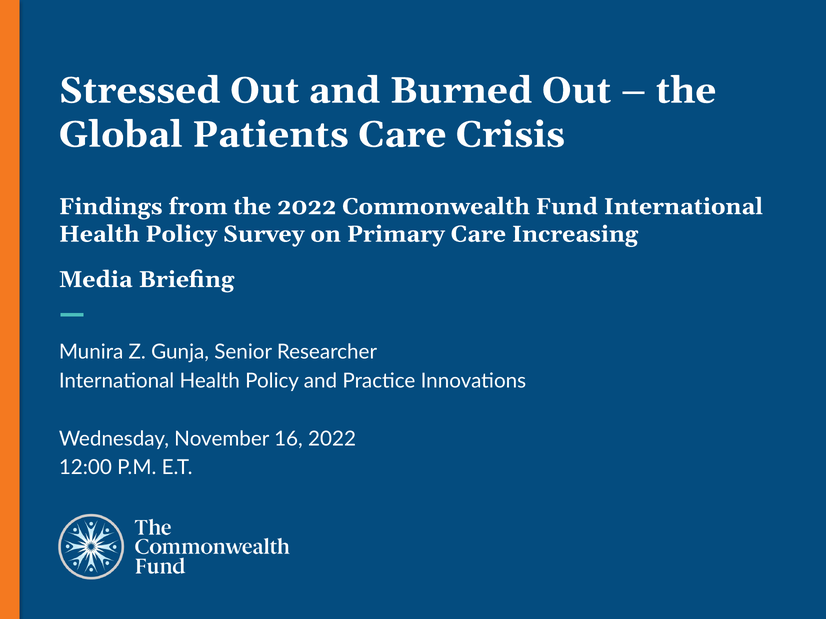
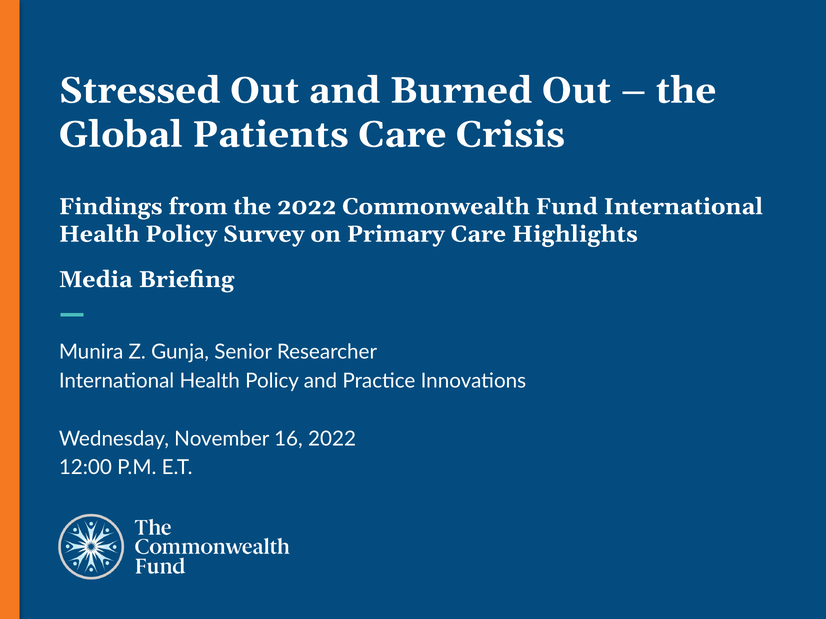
Increasing: Increasing -> Highlights (575, 234)
